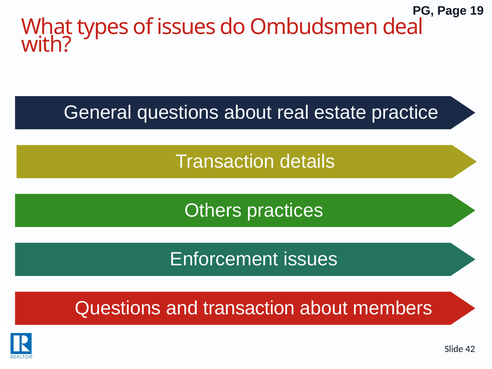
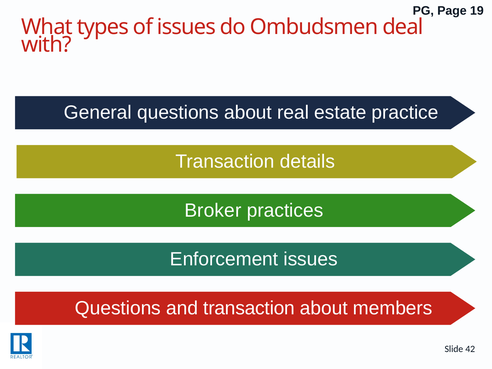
Others: Others -> Broker (213, 210)
